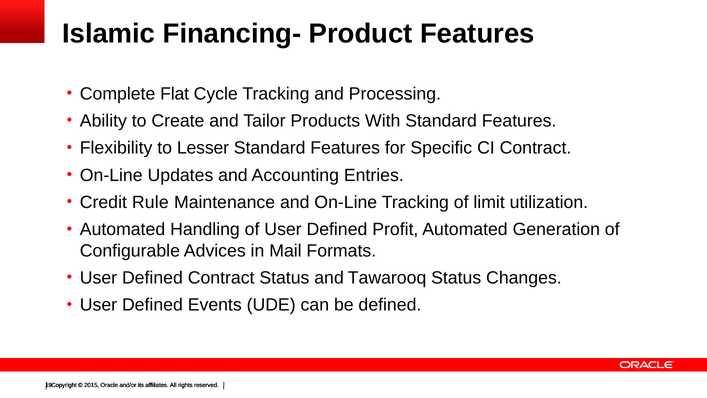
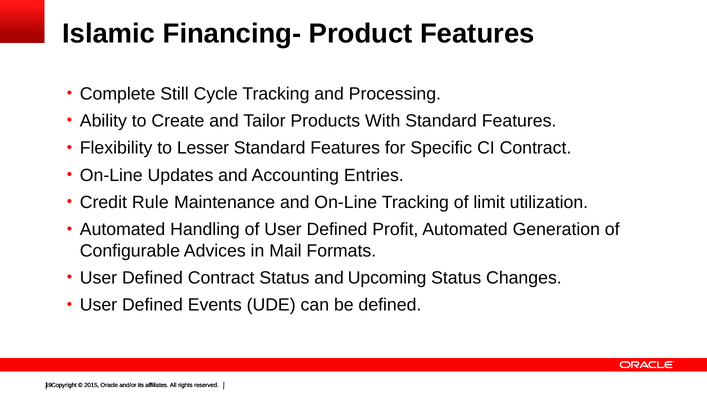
Flat: Flat -> Still (175, 94)
Tawarooq: Tawarooq -> Upcoming (387, 278)
